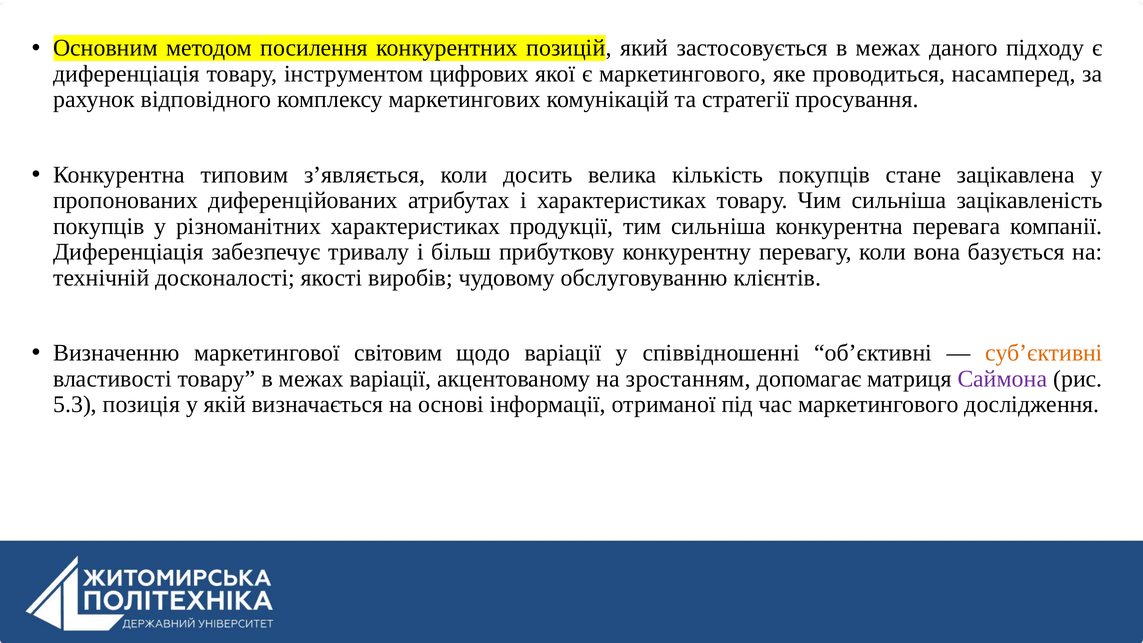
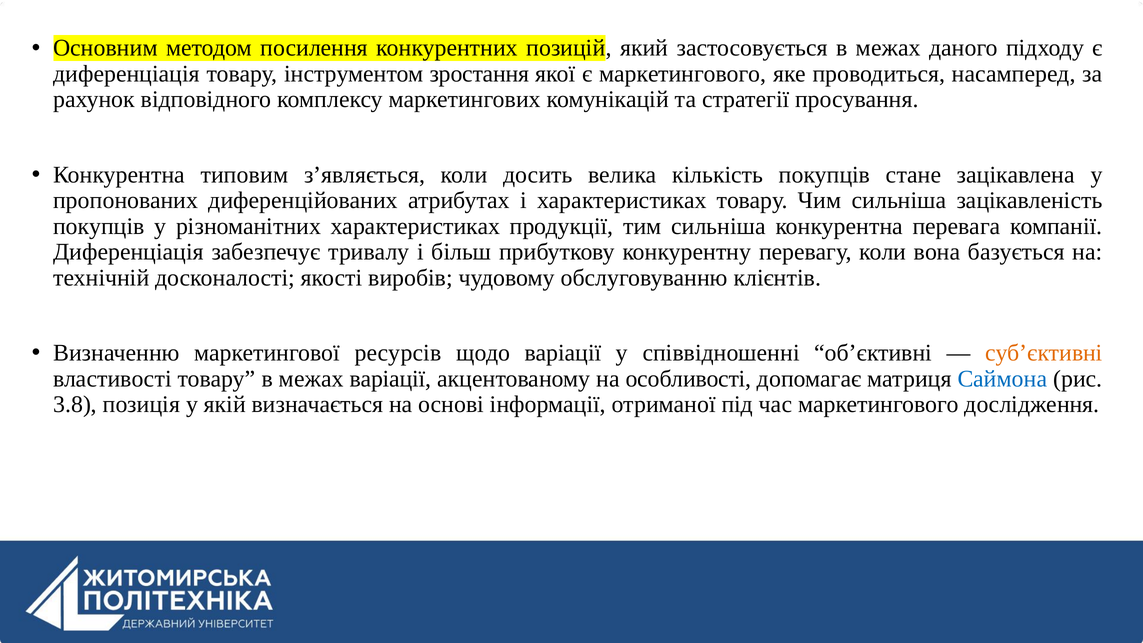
цифрових: цифрових -> зростання (479, 74)
світовим: світовим -> ресурсів (398, 353)
зростанням: зростанням -> особливості (688, 379)
Саймона colour: purple -> blue (1002, 379)
5.3: 5.3 -> 3.8 (75, 404)
